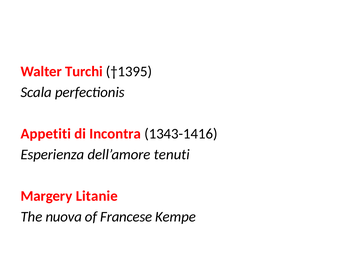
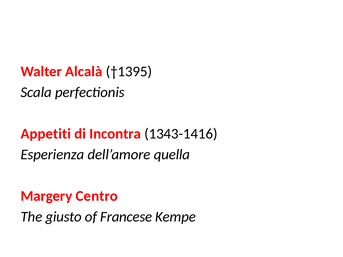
Turchi: Turchi -> Alcalà (84, 72)
tenuti: tenuti -> quella (172, 155)
Litanie: Litanie -> Centro (97, 196)
nuova: nuova -> giusto (64, 217)
